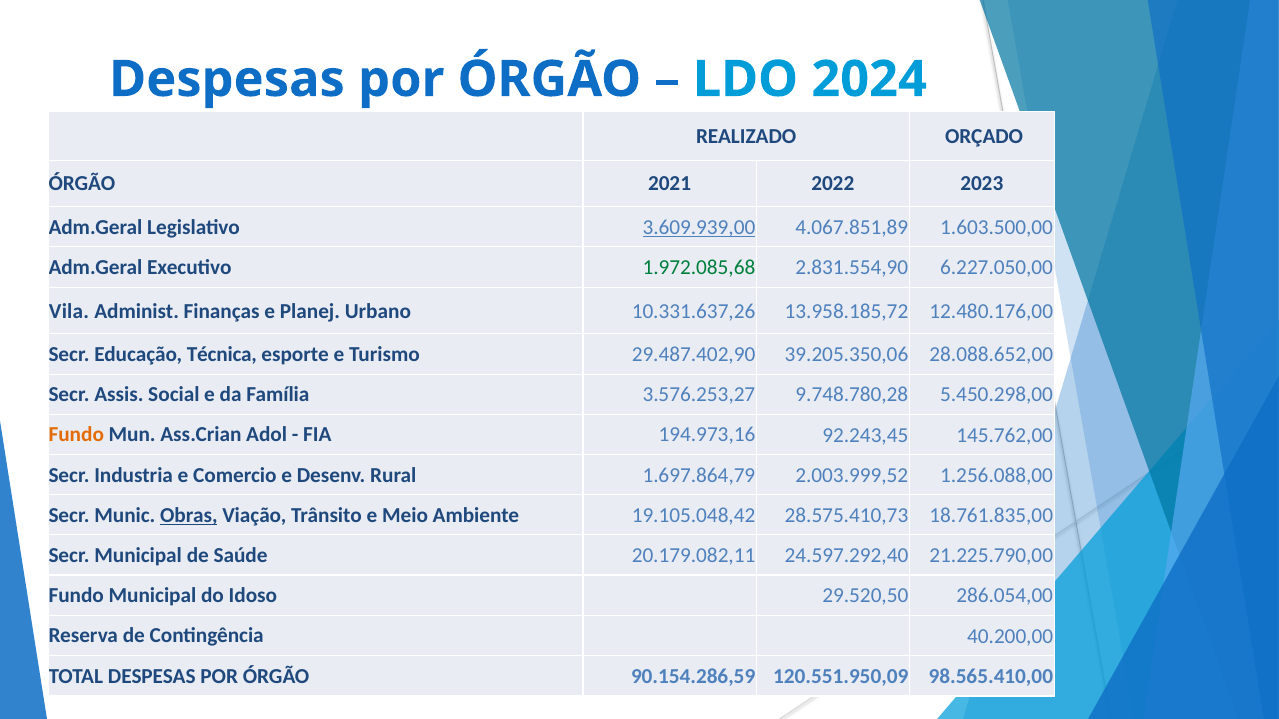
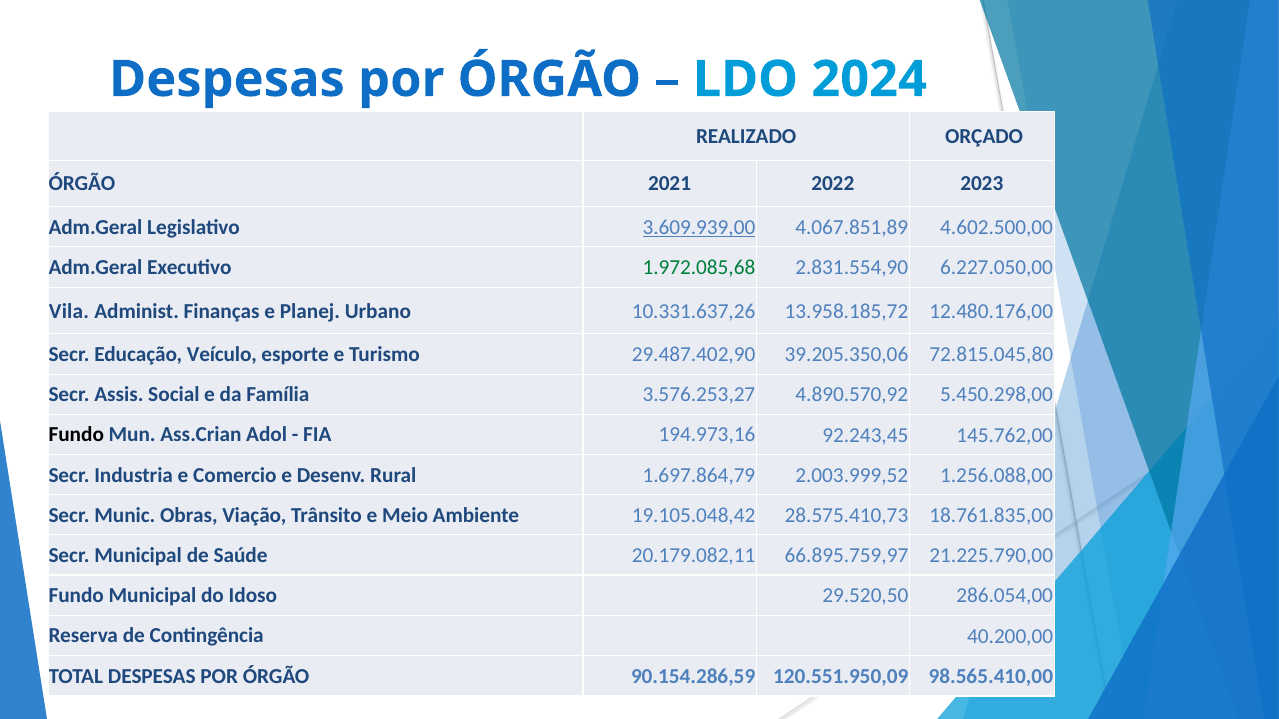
1.603.500,00: 1.603.500,00 -> 4.602.500,00 (997, 227)
Técnica: Técnica -> Veículo (222, 355)
28.088.652,00: 28.088.652,00 -> 72.815.045,80 (991, 355)
9.748.780,28: 9.748.780,28 -> 4.890.570,92 (852, 395)
Fundo colour: orange -> black (76, 435)
Obras underline: present -> none (189, 516)
24.597.292,40: 24.597.292,40 -> 66.895.759,97 (847, 556)
